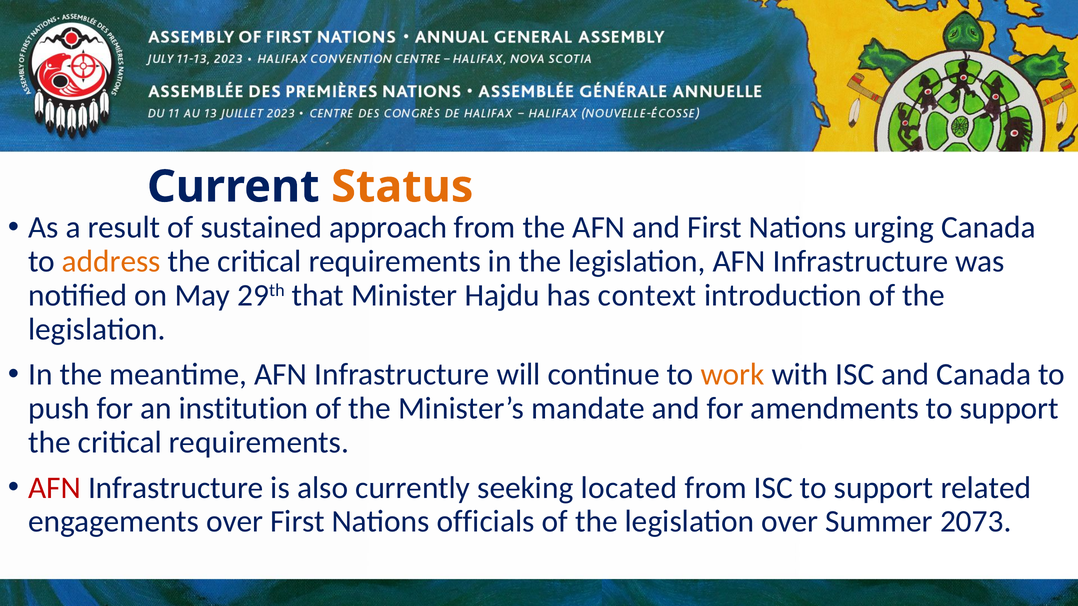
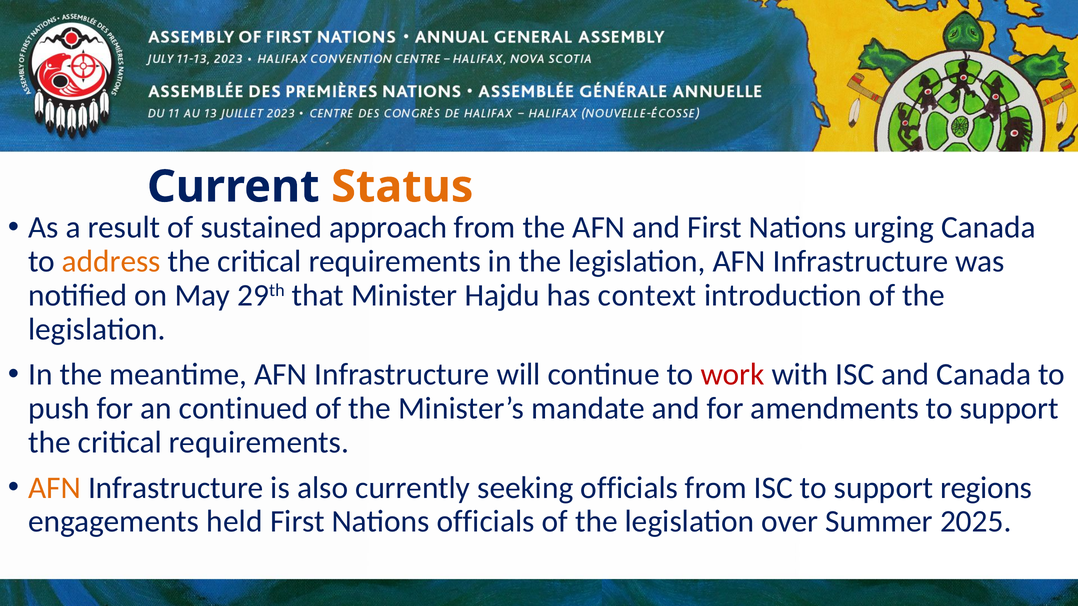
work colour: orange -> red (733, 375)
institution: institution -> continued (244, 409)
AFN colour: red -> orange (55, 488)
seeking located: located -> officials (629, 488)
related: related -> regions (986, 488)
engagements over: over -> held (235, 522)
2073: 2073 -> 2025 (976, 522)
